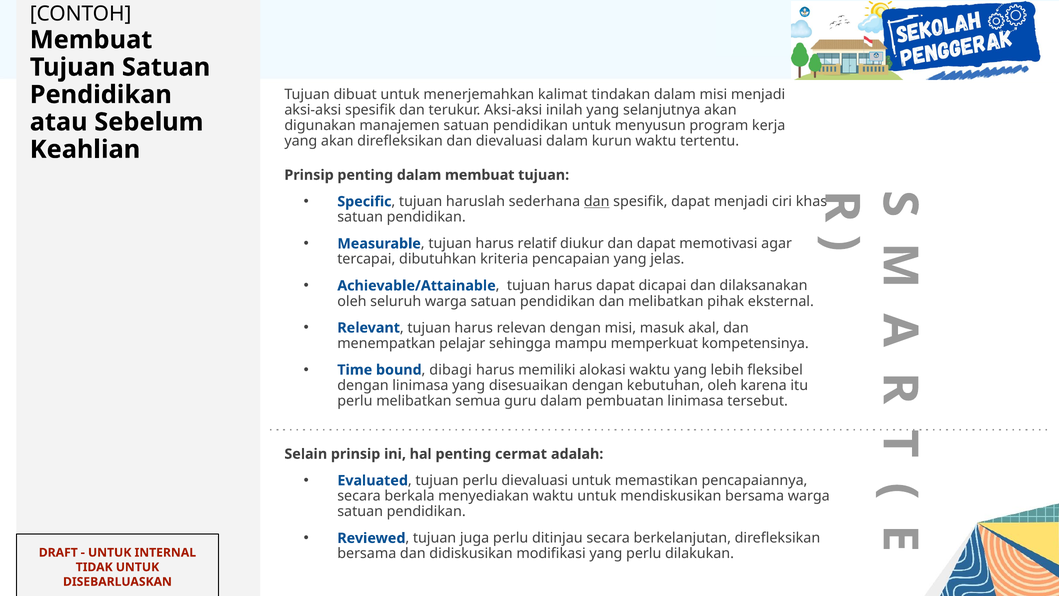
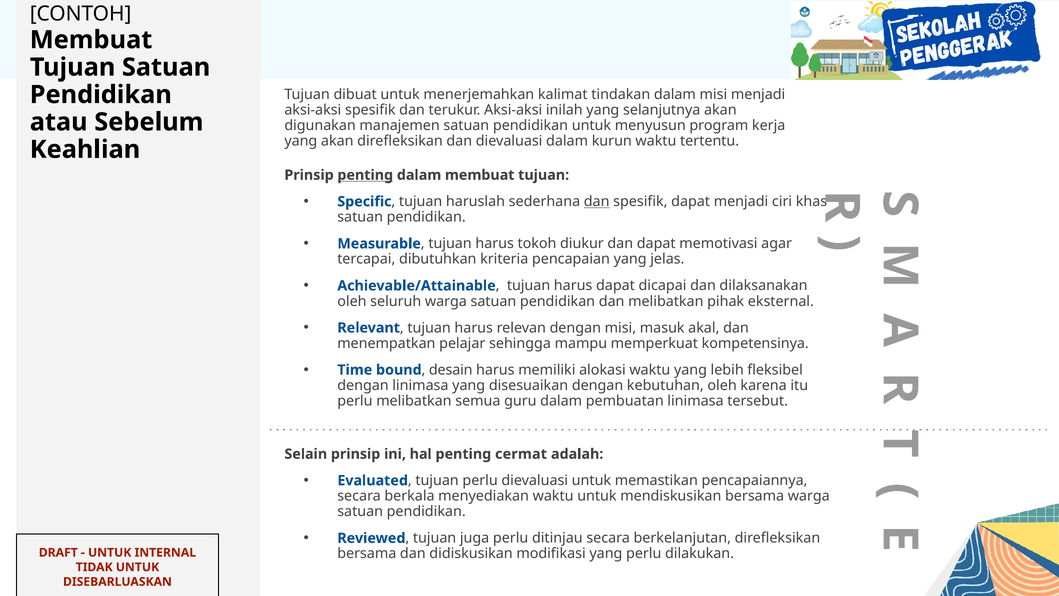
penting underline: none -> present (365, 175)
relatif: relatif -> tokoh (537, 244)
dibagi: dibagi -> desain (451, 370)
